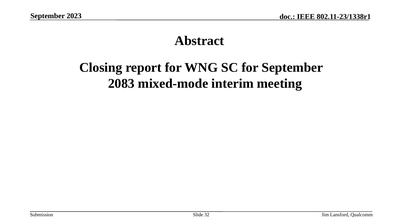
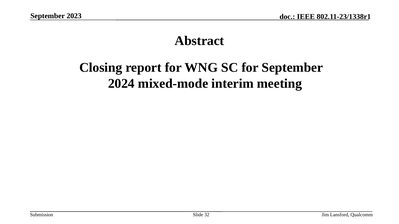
2083: 2083 -> 2024 (121, 84)
